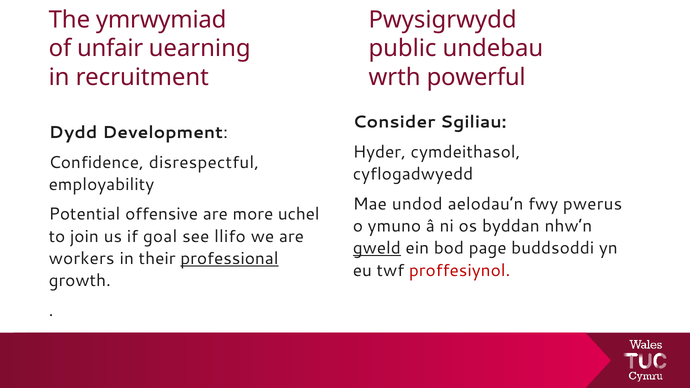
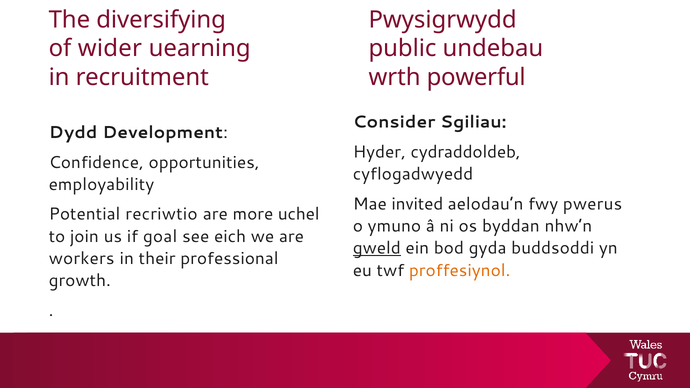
ymrwymiad: ymrwymiad -> diversifying (161, 20)
unfair: unfair -> wider (110, 48)
cymdeithasol: cymdeithasol -> cydraddoldeb (466, 152)
disrespectful: disrespectful -> opportunities (204, 162)
undod: undod -> invited (417, 204)
offensive: offensive -> recriwtio (162, 214)
llifo: llifo -> eich (230, 237)
page: page -> gyda (488, 248)
professional underline: present -> none (229, 259)
proffesiynol colour: red -> orange (460, 270)
